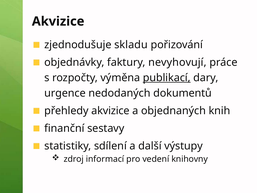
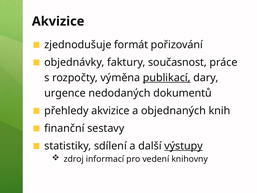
skladu: skladu -> formát (131, 45)
nevyhovují: nevyhovují -> současnost (177, 62)
výstupy underline: none -> present (184, 146)
